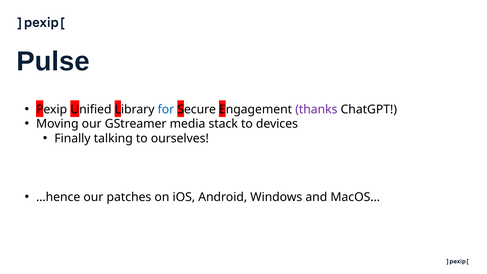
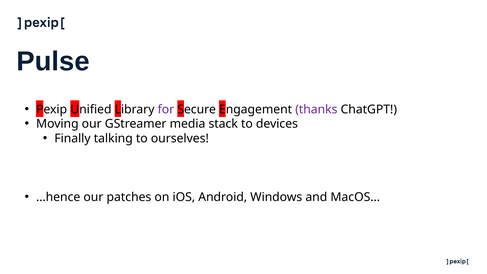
for colour: blue -> purple (166, 109)
